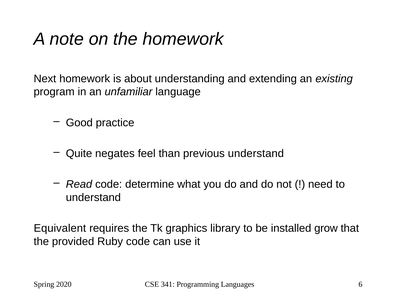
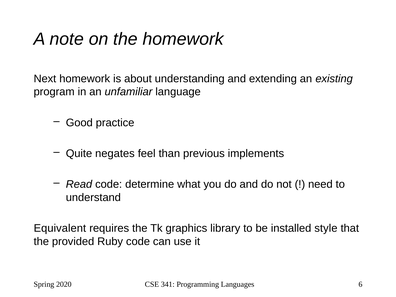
previous understand: understand -> implements (256, 153)
grow: grow -> style (326, 228)
